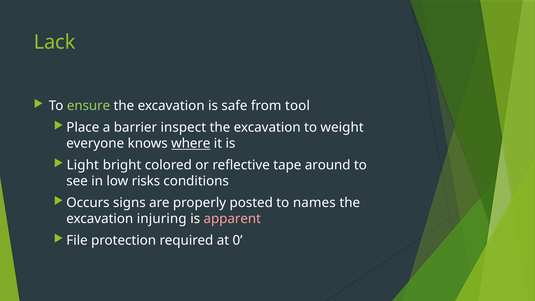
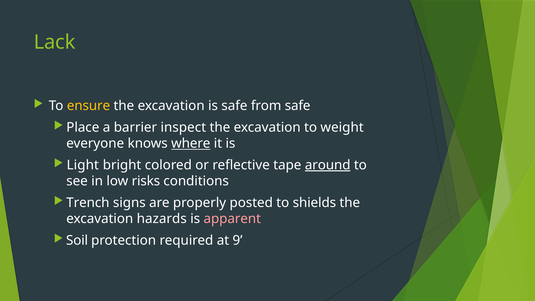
ensure colour: light green -> yellow (88, 106)
from tool: tool -> safe (298, 106)
around underline: none -> present (328, 165)
Occurs: Occurs -> Trench (88, 203)
names: names -> shields (314, 203)
injuring: injuring -> hazards (162, 219)
File: File -> Soil (77, 240)
0: 0 -> 9 (238, 240)
